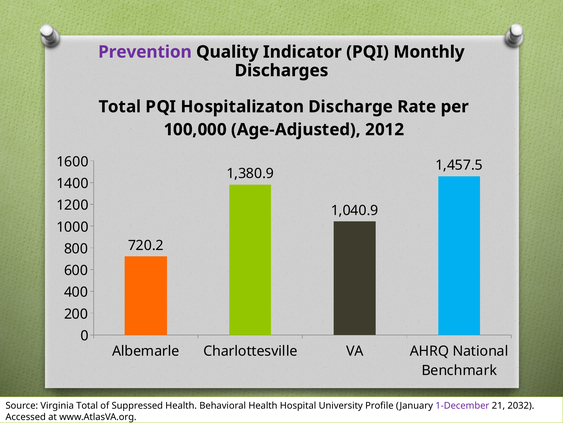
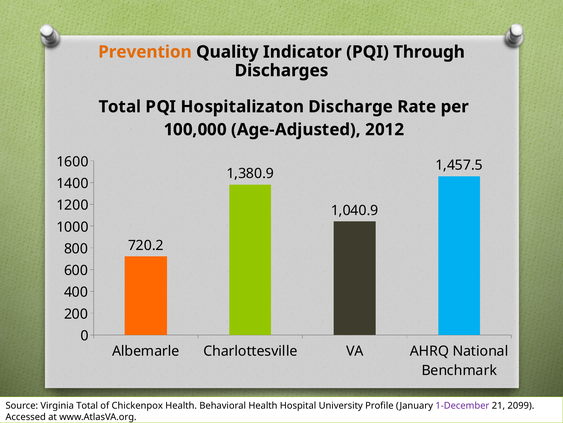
Prevention colour: purple -> orange (145, 52)
Monthly: Monthly -> Through (429, 52)
Suppressed: Suppressed -> Chickenpox (137, 405)
2032: 2032 -> 2099 (521, 405)
